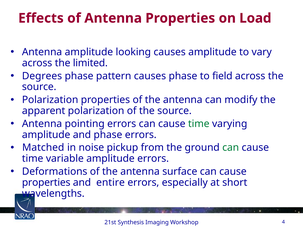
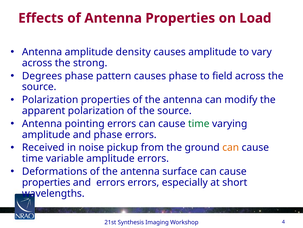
looking: looking -> density (133, 52)
limited: limited -> strong (90, 63)
Matched: Matched -> Received (43, 147)
can colour: green -> orange (231, 147)
and entire: entire -> errors (111, 182)
